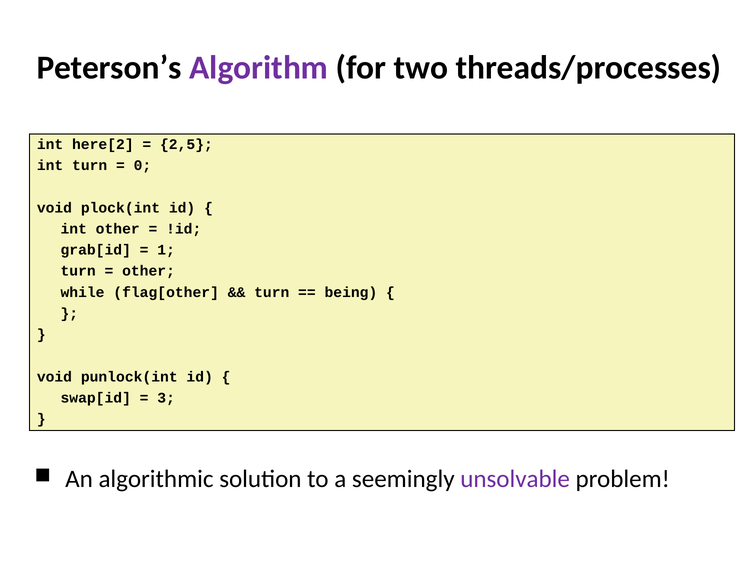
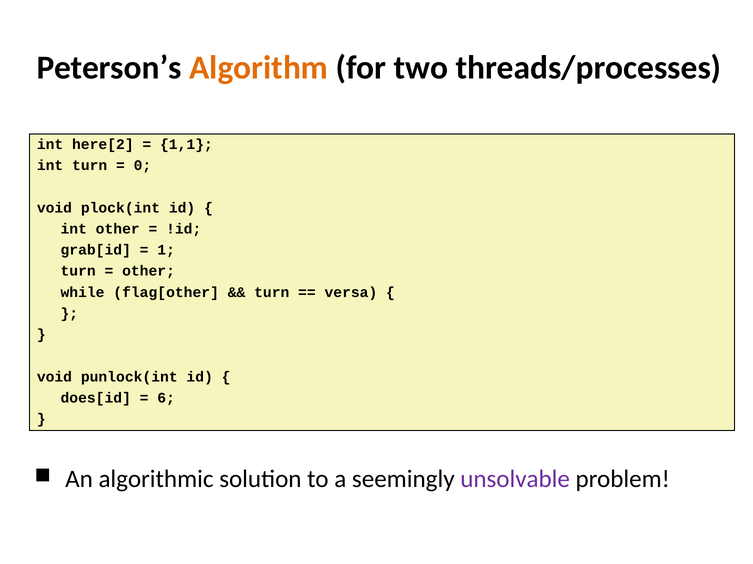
Algorithm colour: purple -> orange (259, 68)
2,5: 2,5 -> 1,1 (186, 144)
being: being -> versa (351, 293)
swap[id: swap[id -> does[id (96, 398)
3: 3 -> 6 (166, 398)
